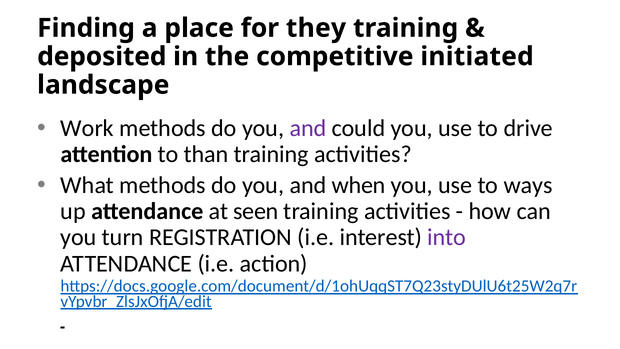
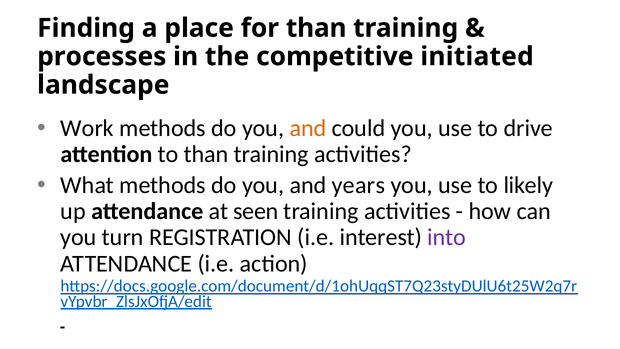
for they: they -> than (316, 28)
deposited: deposited -> processes (102, 56)
and colour: purple -> orange (308, 128)
when: when -> years (358, 185)
ways: ways -> likely (528, 185)
